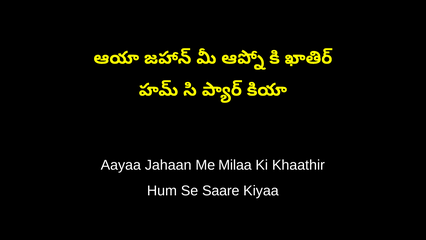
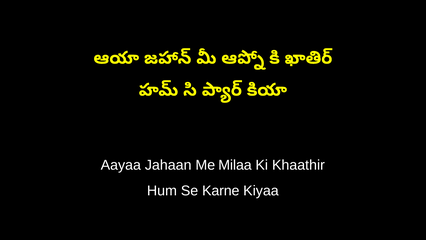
Saare: Saare -> Karne (221, 191)
